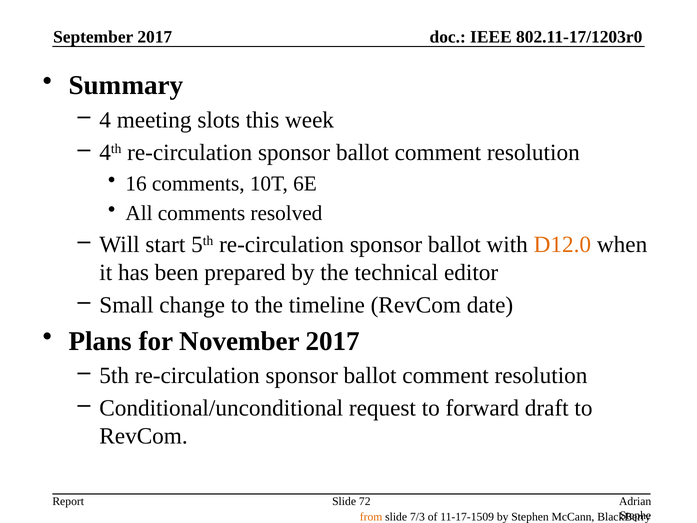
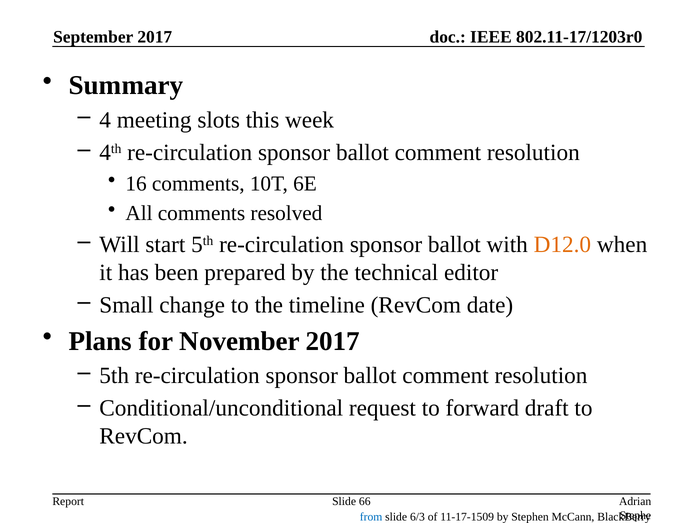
72: 72 -> 66 (365, 501)
from colour: orange -> blue (371, 517)
7/3: 7/3 -> 6/3 (417, 517)
